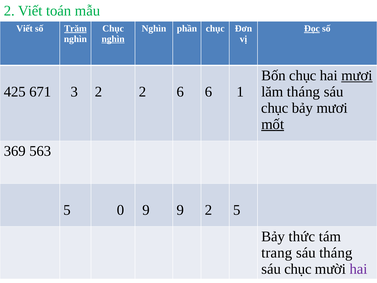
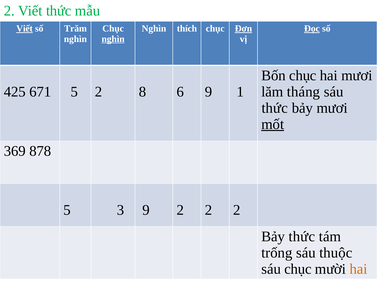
Viết toán: toán -> thức (59, 11)
Viết underline: none -> present (25, 29)
Trăm underline: present -> none (75, 29)
phần: phần -> thích (187, 29)
Đơn underline: none -> present (243, 29)
mươi underline: present -> none (357, 75)
671 3: 3 -> 5 (74, 92)
2 2: 2 -> 8 (143, 92)
6 6: 6 -> 9 (208, 92)
chục: chục -> thức (275, 108)
563: 563 -> 878 (40, 151)
0: 0 -> 3 (120, 210)
9 9: 9 -> 2 (180, 210)
5: 5 -> 2 (237, 210)
trang: trang -> trống (277, 253)
sáu tháng: tháng -> thuộc (336, 253)
hai colour: purple -> orange (359, 269)
